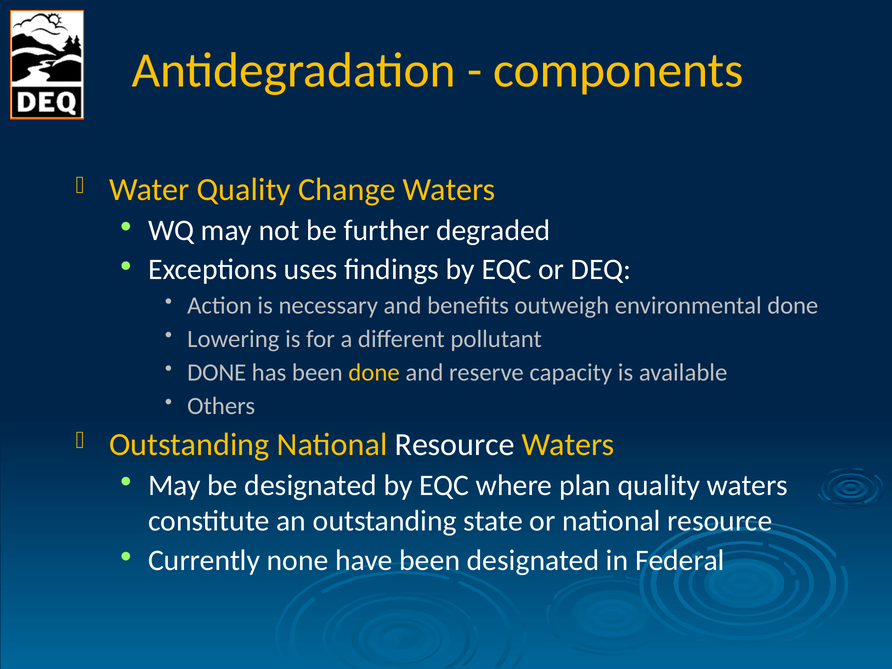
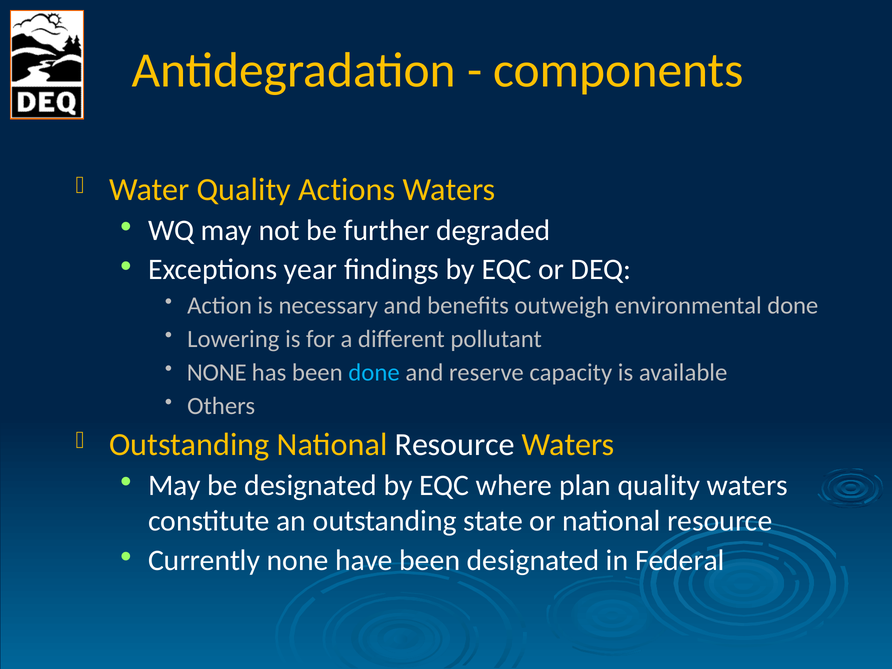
Change: Change -> Actions (347, 190)
uses: uses -> year (311, 270)
DONE: DONE -> NONE (217, 373)
done colour: yellow -> light blue (374, 373)
